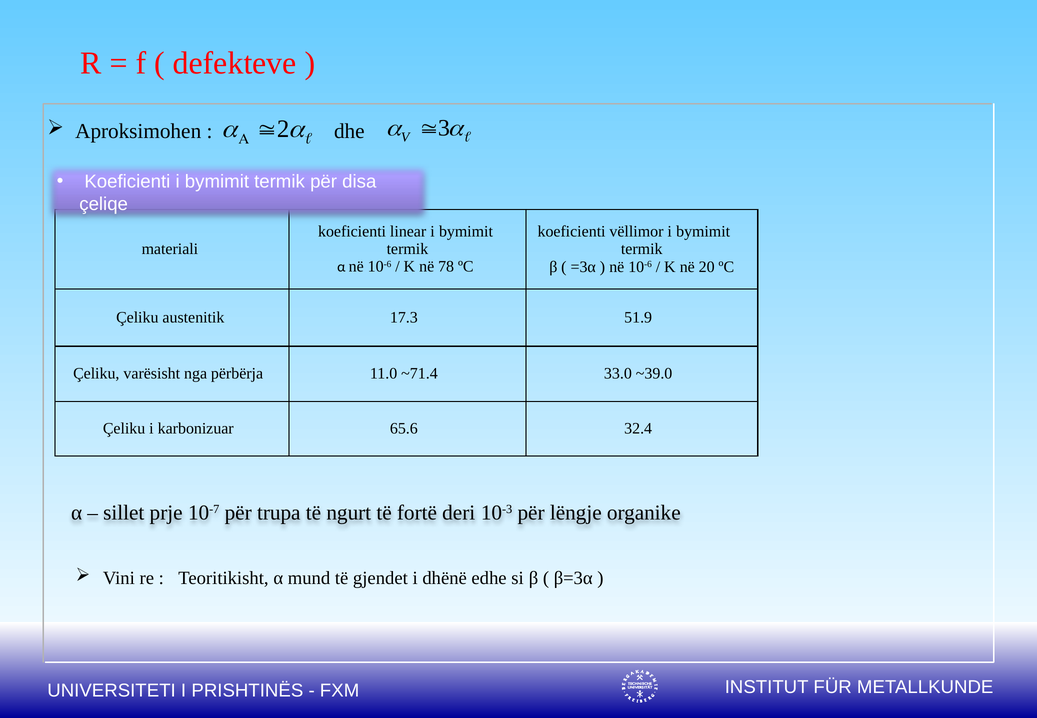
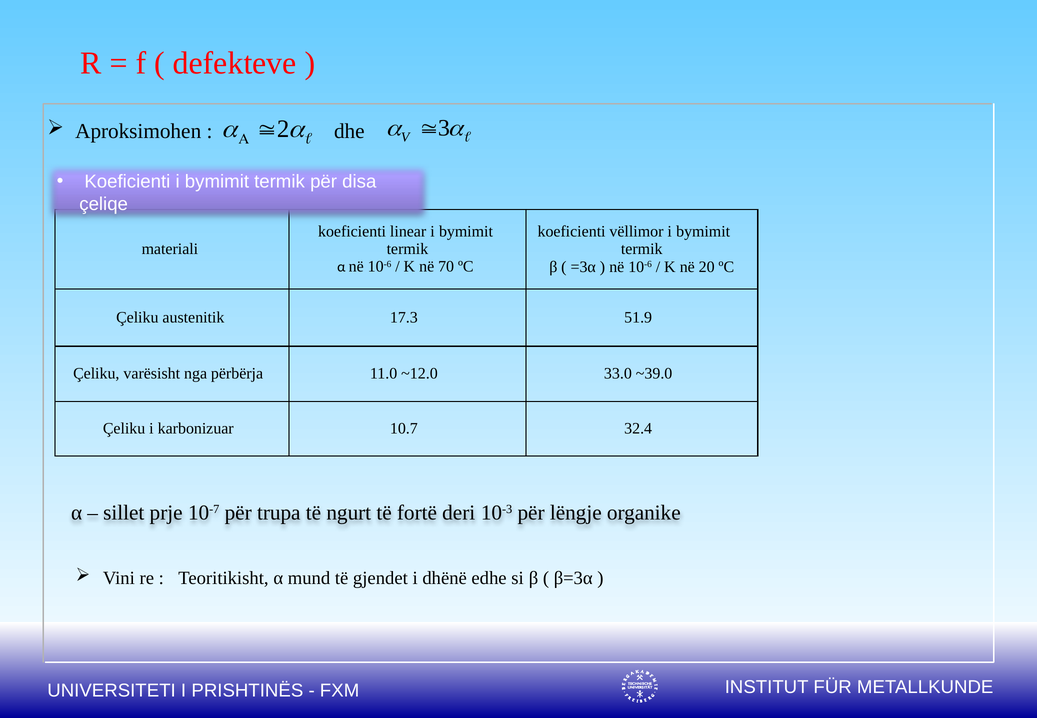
78: 78 -> 70 (446, 267)
~71.4: ~71.4 -> ~12.0 (419, 374)
65.6: 65.6 -> 10.7 (404, 429)
